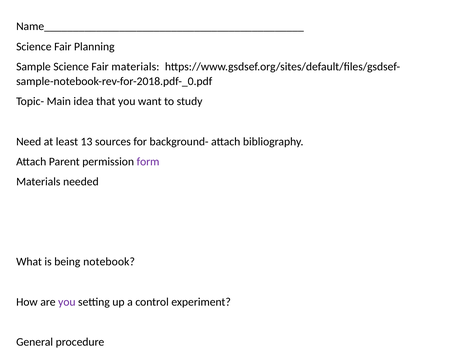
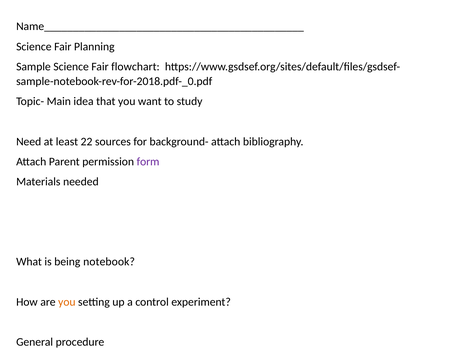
Fair materials: materials -> flowchart (135, 67)
13: 13 -> 22 (87, 142)
you colour: purple -> orange (67, 302)
